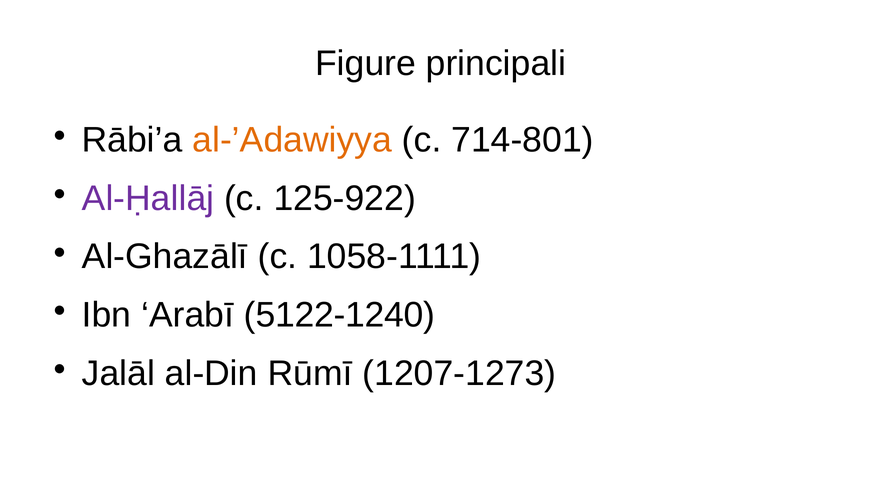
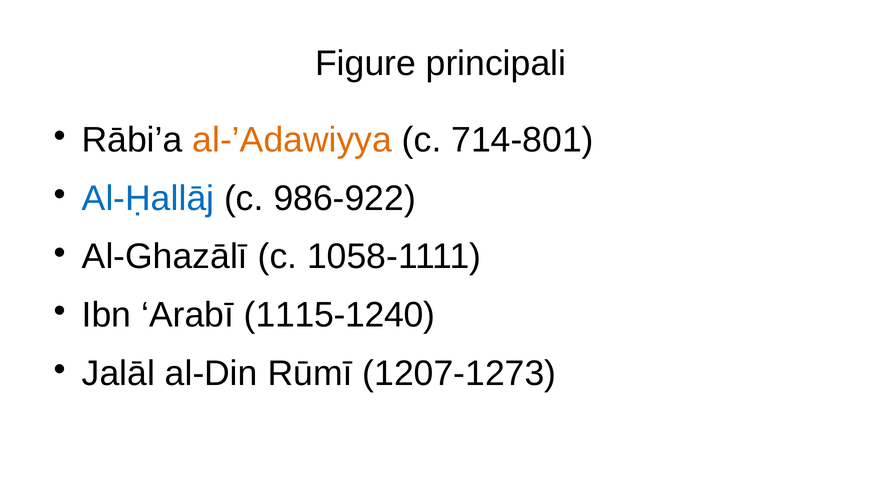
Al-Ḥallāj colour: purple -> blue (148, 198)
125-922: 125-922 -> 986-922 (345, 198)
5122-1240: 5122-1240 -> 1115-1240 (340, 315)
